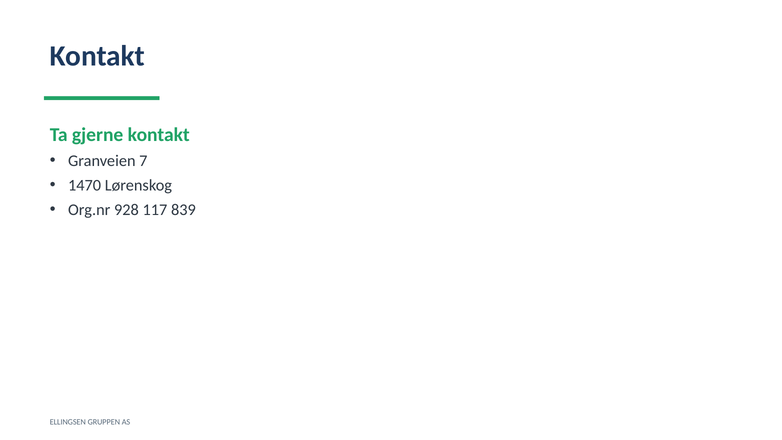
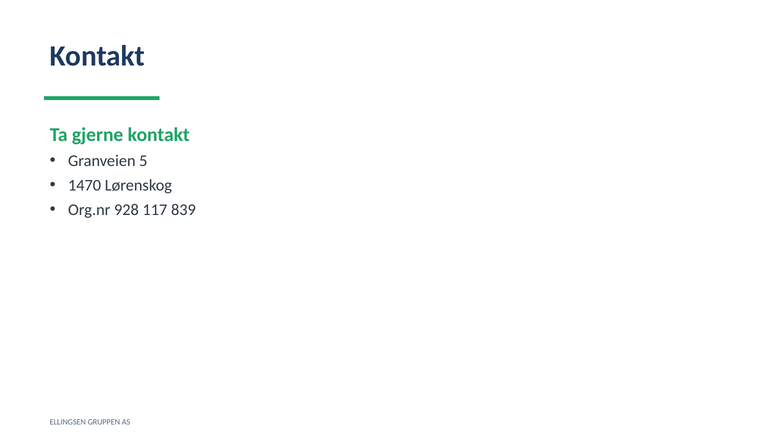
7: 7 -> 5 (143, 161)
